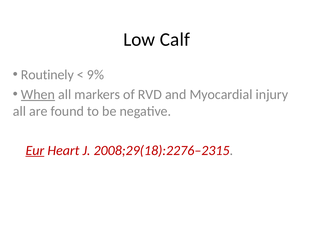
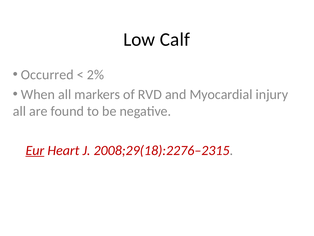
Routinely: Routinely -> Occurred (47, 75)
9%: 9% -> 2% (95, 75)
When underline: present -> none (38, 94)
